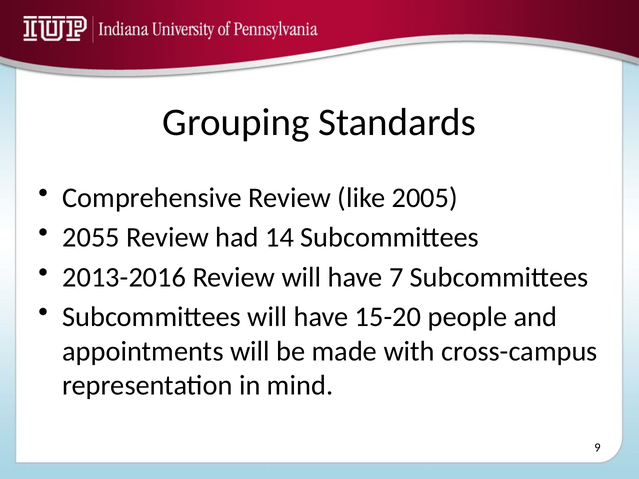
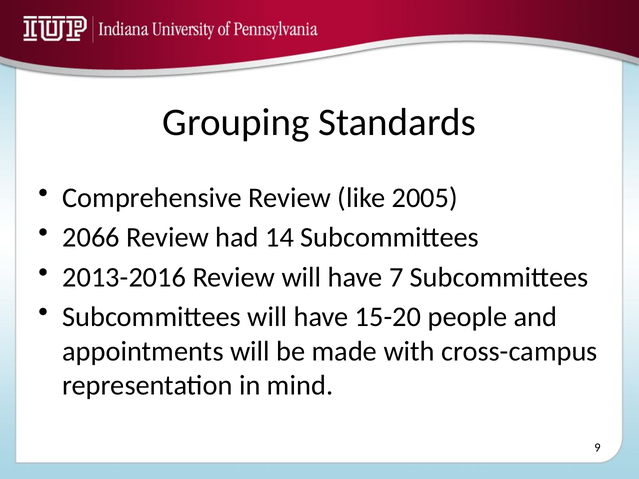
2055: 2055 -> 2066 (91, 238)
